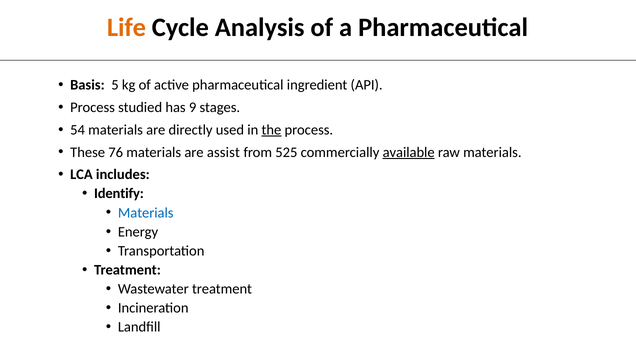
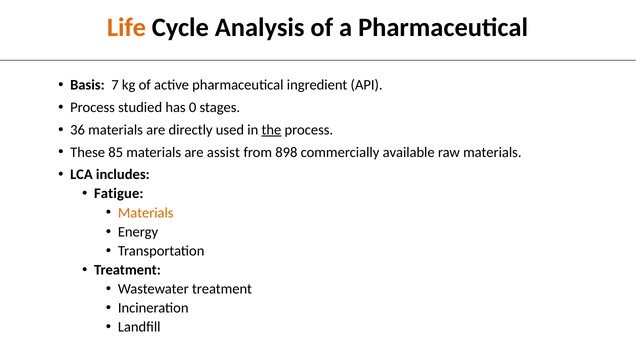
5: 5 -> 7 (115, 85)
9: 9 -> 0 (193, 107)
54: 54 -> 36 (78, 130)
76: 76 -> 85 (116, 152)
525: 525 -> 898 (286, 152)
available underline: present -> none (409, 152)
Identify: Identify -> Fatigue (119, 194)
Materials colour: blue -> orange (146, 213)
